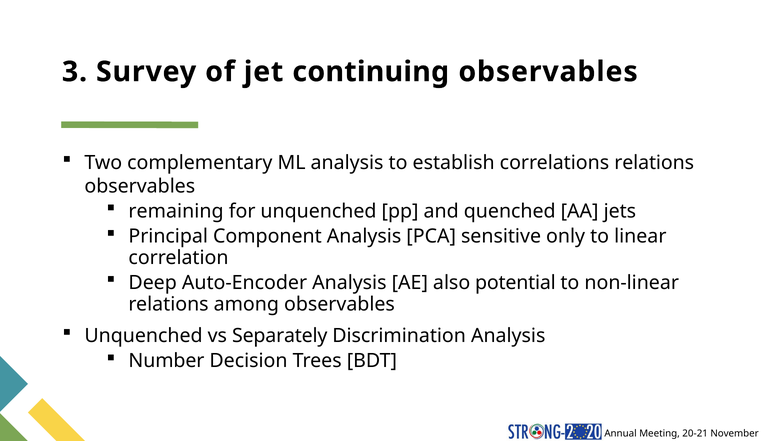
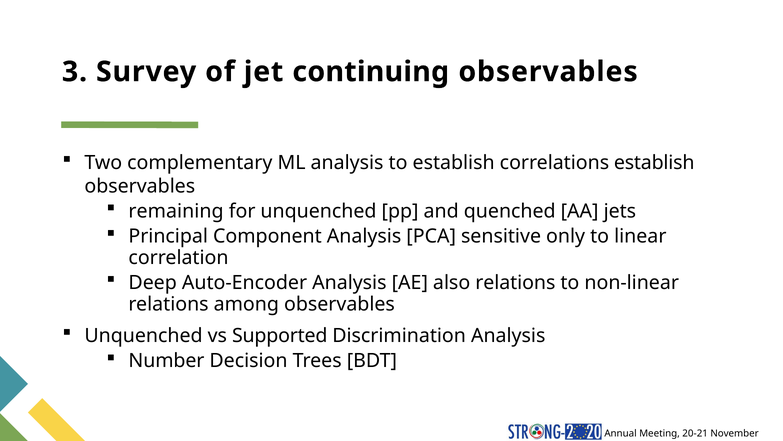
correlations relations: relations -> establish (654, 163)
also potential: potential -> relations (515, 283)
Separately: Separately -> Supported (280, 336)
